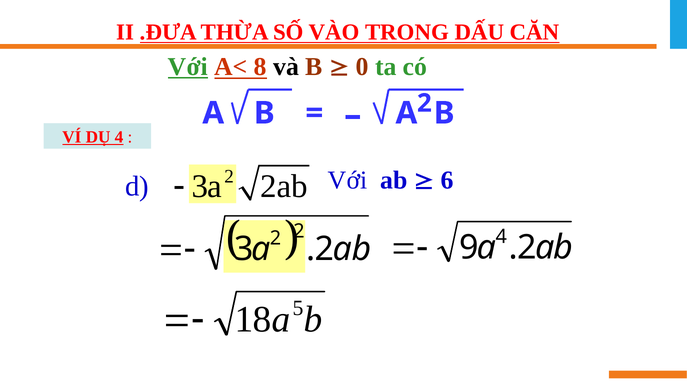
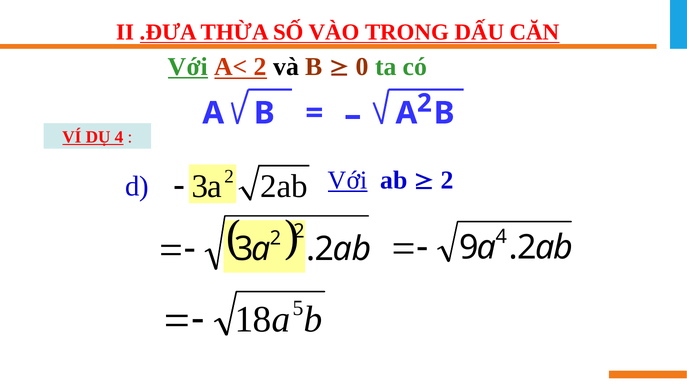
A< 8: 8 -> 2 (260, 67)
Với underline: none -> present (348, 180)
6: 6 -> 2 (447, 180)
